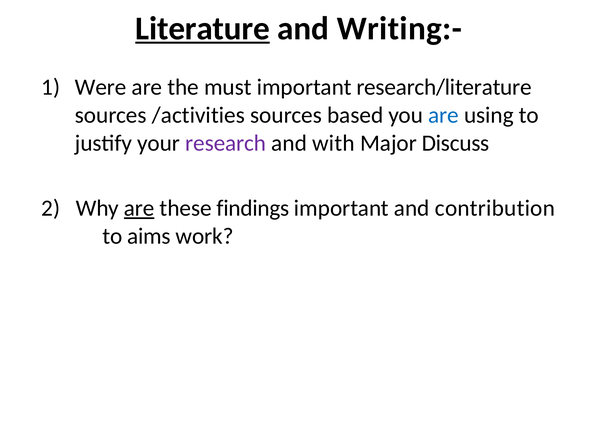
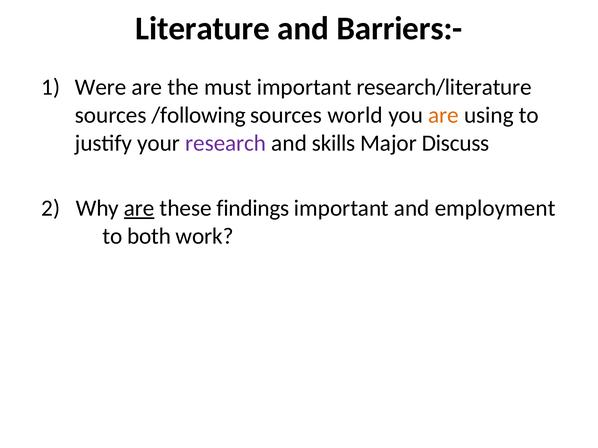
Literature underline: present -> none (203, 28)
Writing:-: Writing:- -> Barriers:- (400, 28)
/activities: /activities -> /following (199, 115)
based: based -> world (355, 115)
are colour: blue -> orange (444, 115)
with: with -> skills (334, 143)
contribution: contribution -> employment (495, 208)
aims: aims -> both (149, 236)
